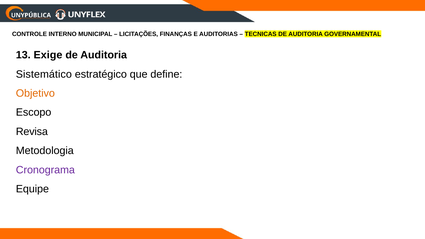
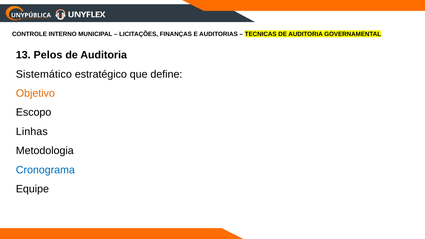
Exige: Exige -> Pelos (48, 55)
Revisa: Revisa -> Linhas (32, 132)
Cronograma colour: purple -> blue (45, 170)
